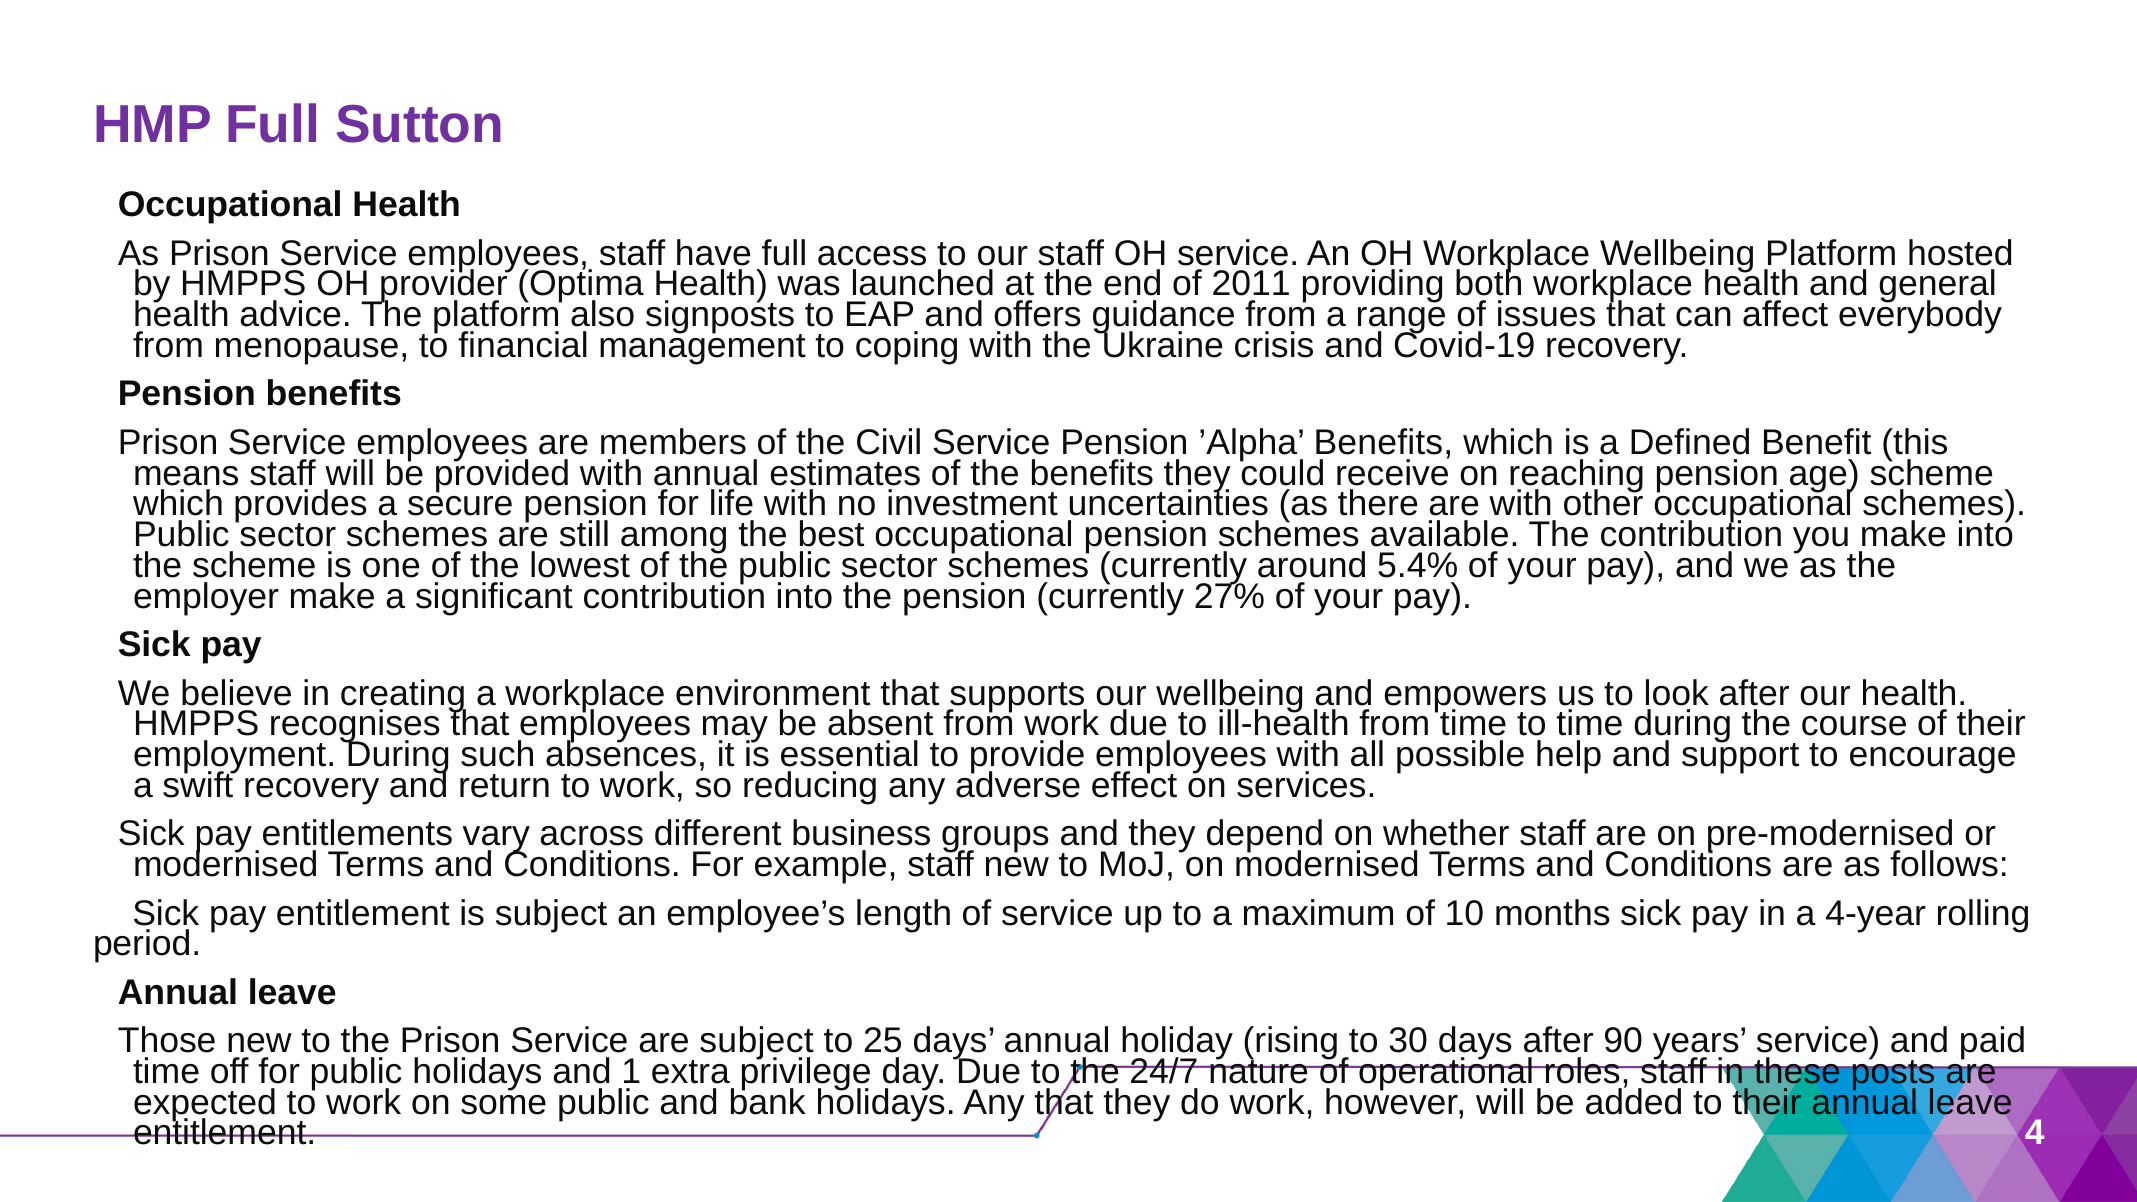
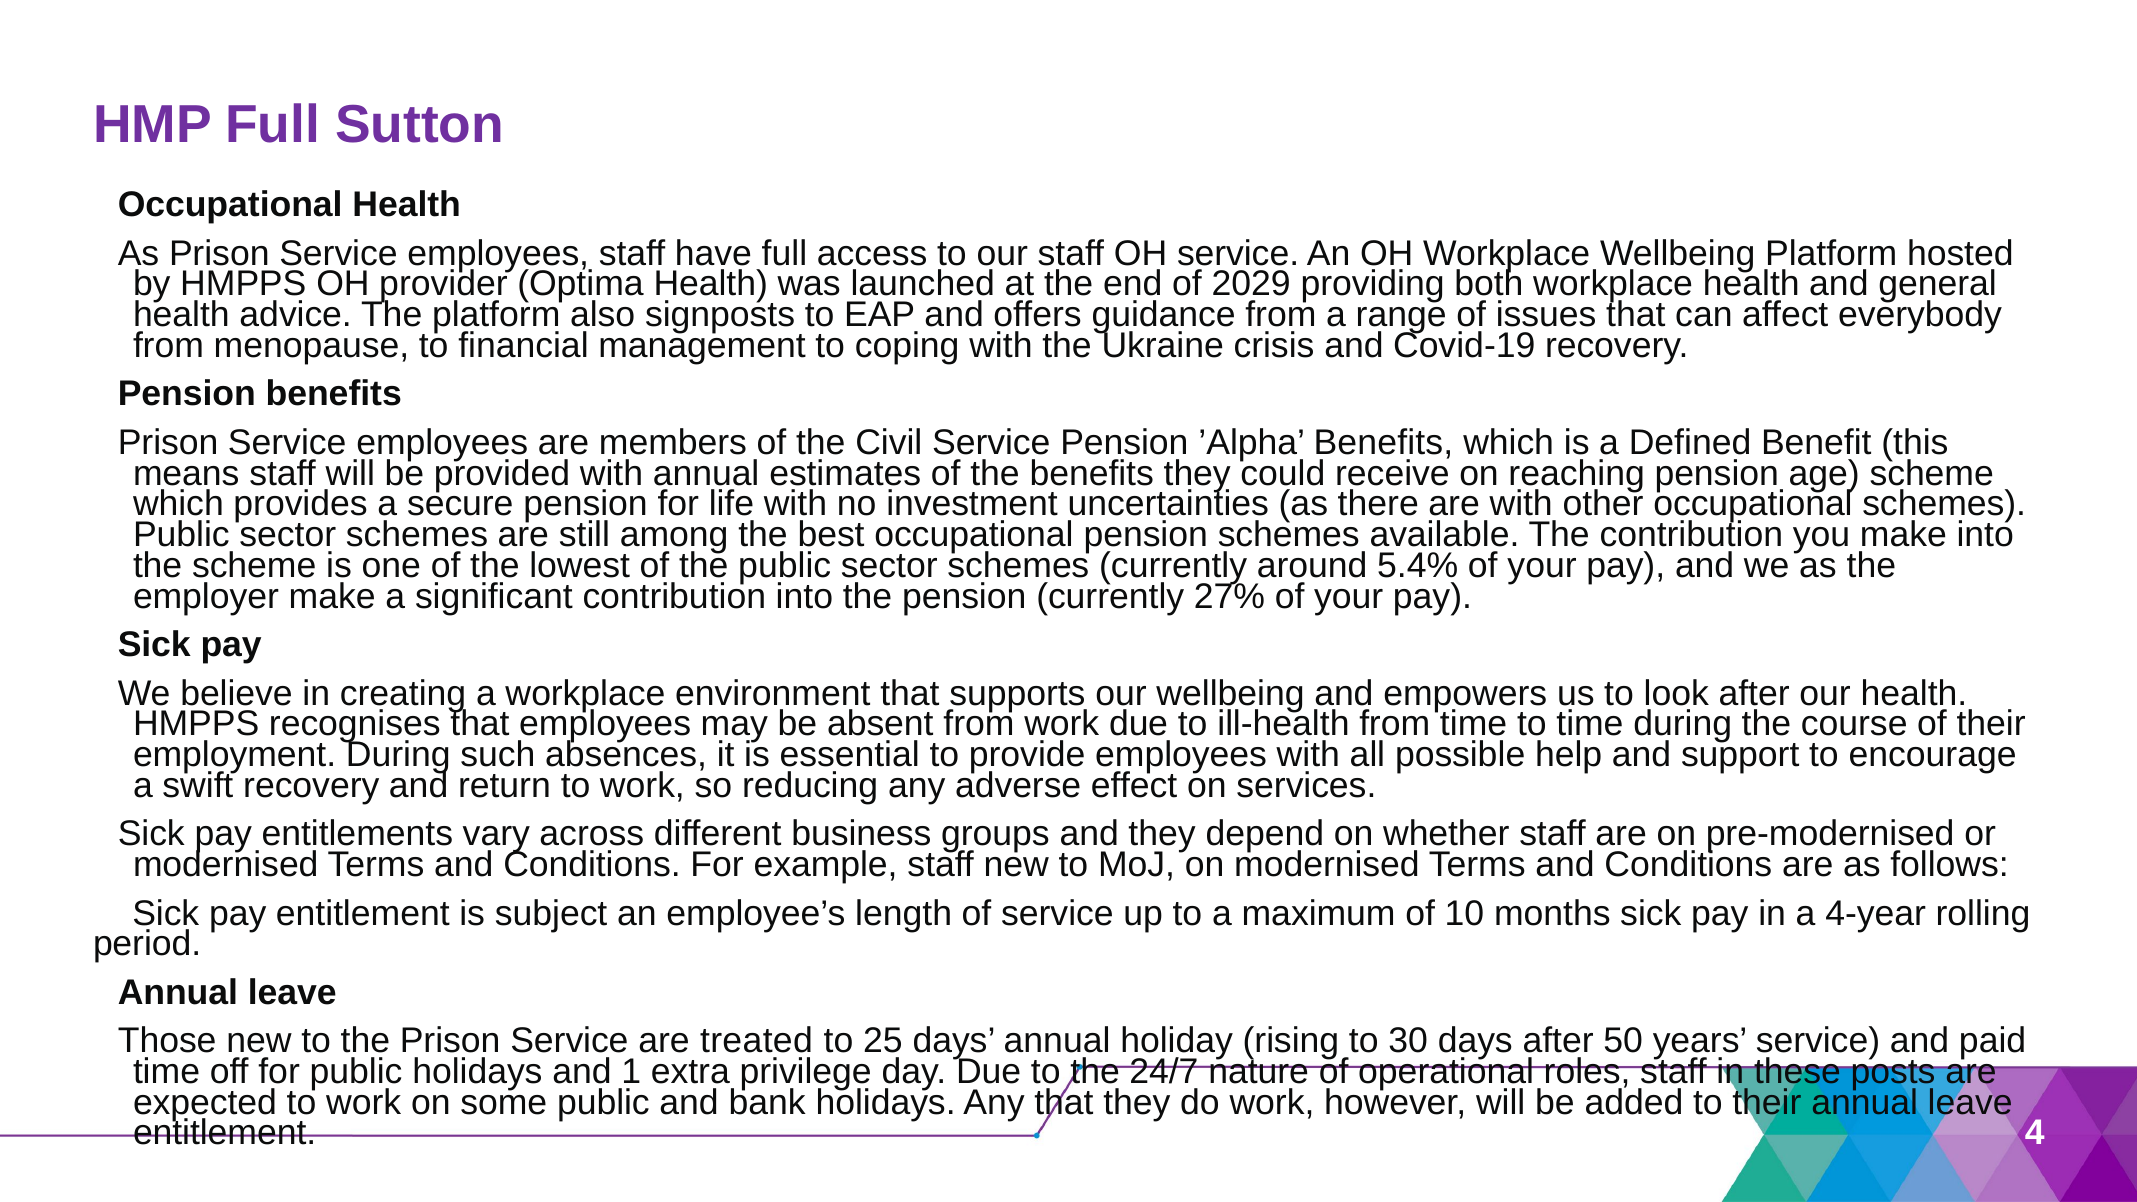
2011: 2011 -> 2029 (1251, 284)
are subject: subject -> treated (757, 1041)
90: 90 -> 50 (1623, 1041)
